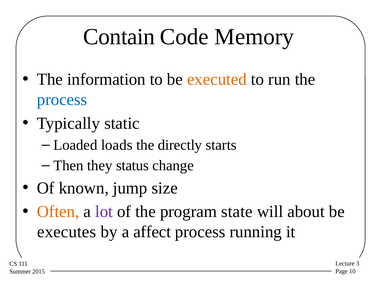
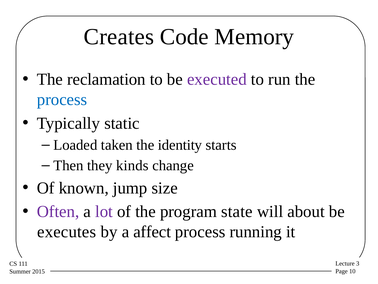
Contain: Contain -> Creates (119, 37)
information: information -> reclamation (106, 79)
executed colour: orange -> purple (217, 79)
loads: loads -> taken (117, 145)
directly: directly -> identity (180, 145)
status: status -> kinds (132, 165)
Often colour: orange -> purple (58, 211)
